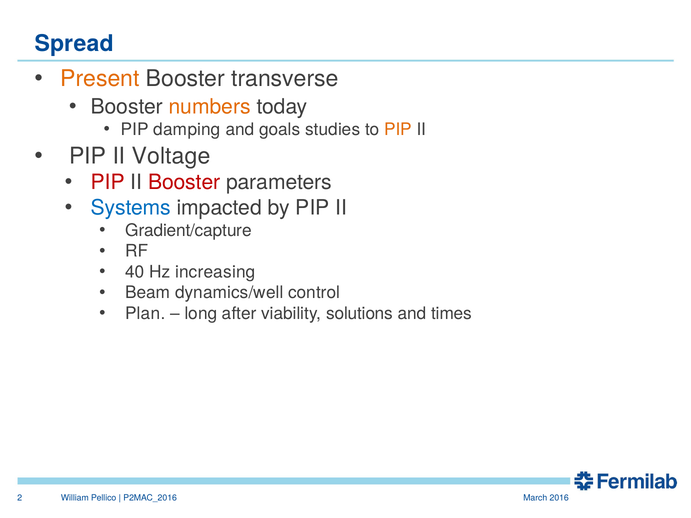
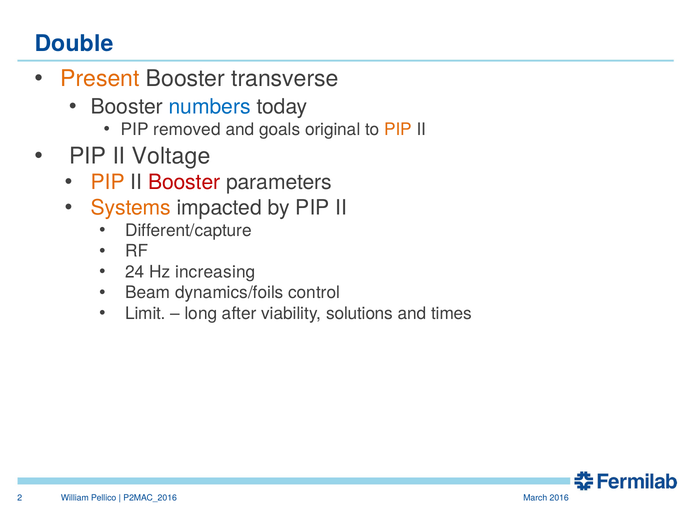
Spread: Spread -> Double (74, 44)
numbers colour: orange -> blue (210, 107)
damping: damping -> removed (187, 130)
studies: studies -> original (333, 130)
PIP colour: red -> orange (108, 183)
Systems colour: blue -> orange (131, 208)
Gradient/capture: Gradient/capture -> Different/capture (188, 231)
40: 40 -> 24 (135, 272)
dynamics/well: dynamics/well -> dynamics/foils (229, 293)
Plan: Plan -> Limit (145, 314)
